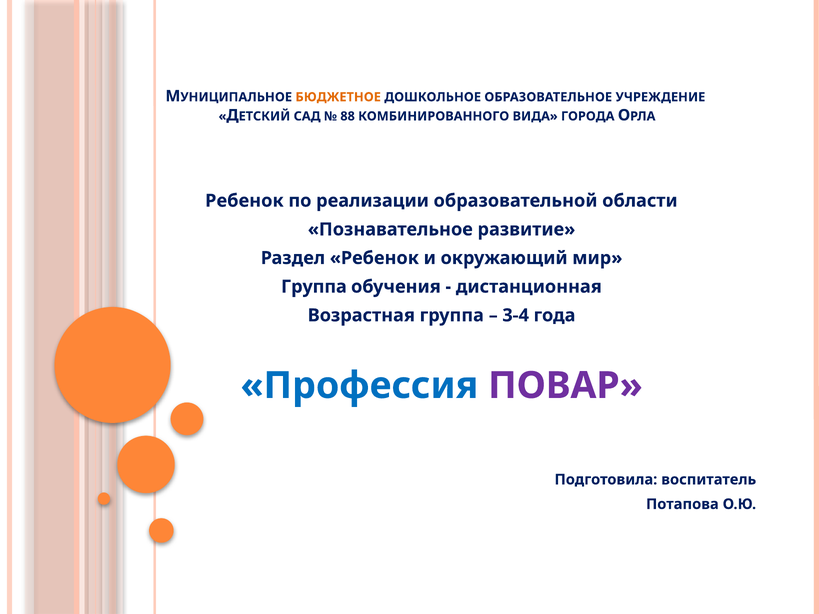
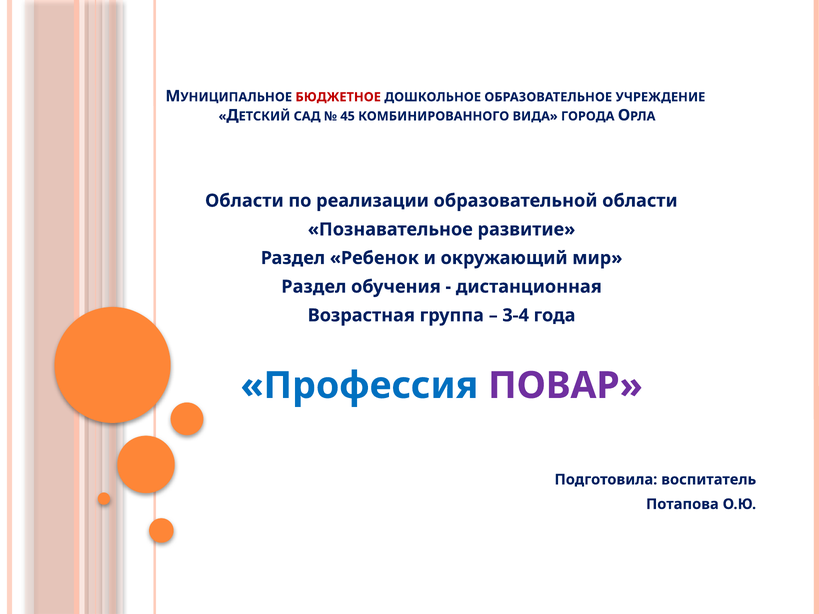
БЮДЖЕТНОЕ colour: orange -> red (338, 97)
88: 88 -> 45 (348, 116)
Ребенок: Ребенок -> Области (244, 201)
Группа: Группа -> Раздел (314, 287)
